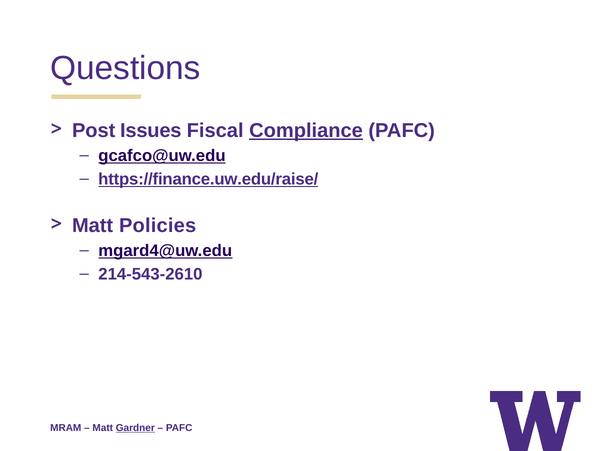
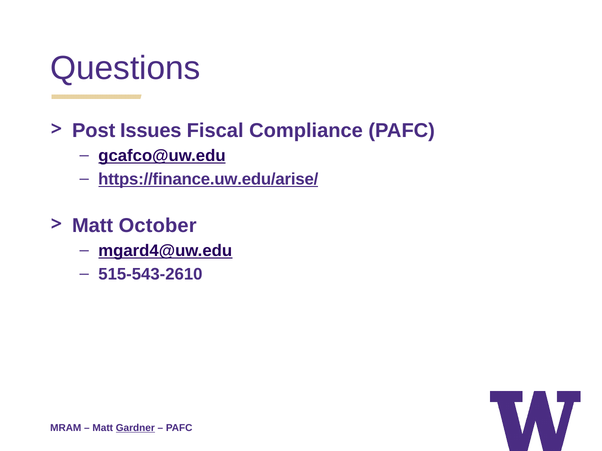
Compliance underline: present -> none (306, 131)
https://finance.uw.edu/raise/: https://finance.uw.edu/raise/ -> https://finance.uw.edu/arise/ (208, 179)
Policies: Policies -> October (158, 226)
214-543-2610: 214-543-2610 -> 515-543-2610 (150, 274)
